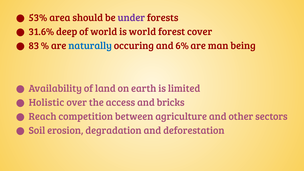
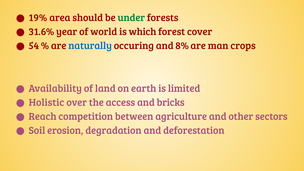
53%: 53% -> 19% (38, 18)
under colour: purple -> green (131, 18)
deep: deep -> year (67, 32)
is world: world -> which (143, 32)
83: 83 -> 54 (34, 46)
6%: 6% -> 8% (182, 46)
being: being -> crops (243, 46)
